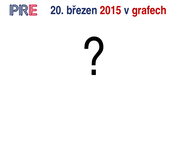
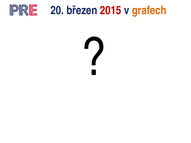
grafech colour: red -> orange (149, 10)
